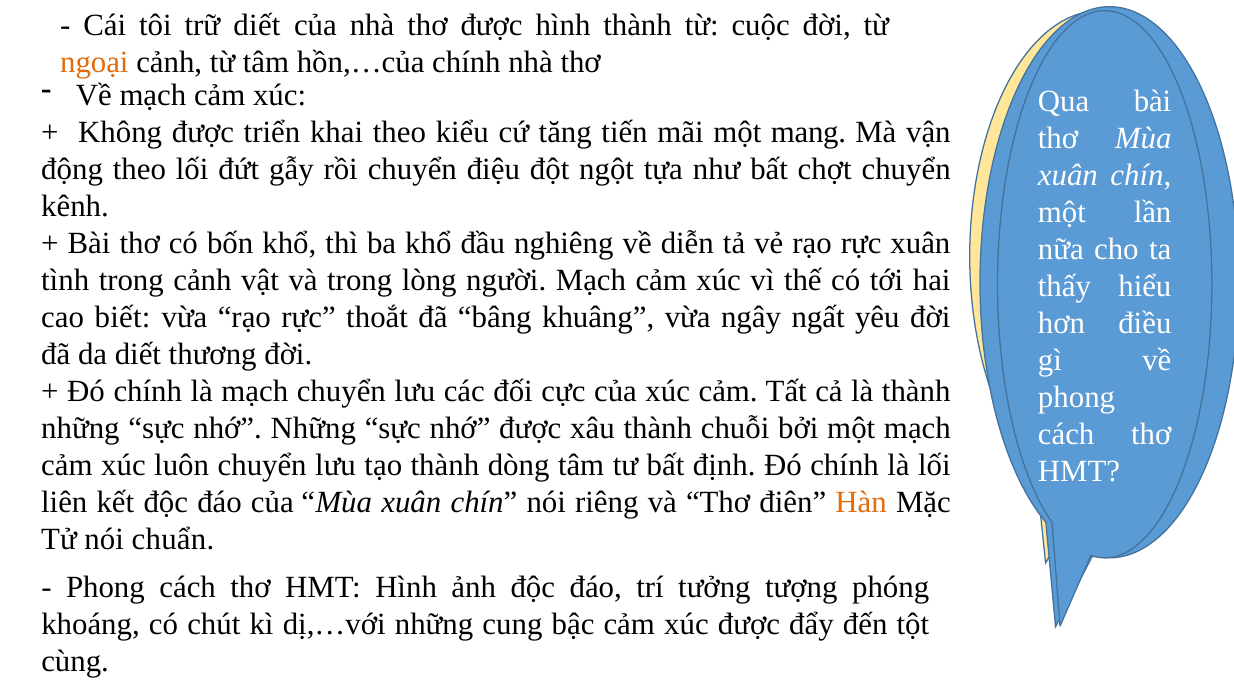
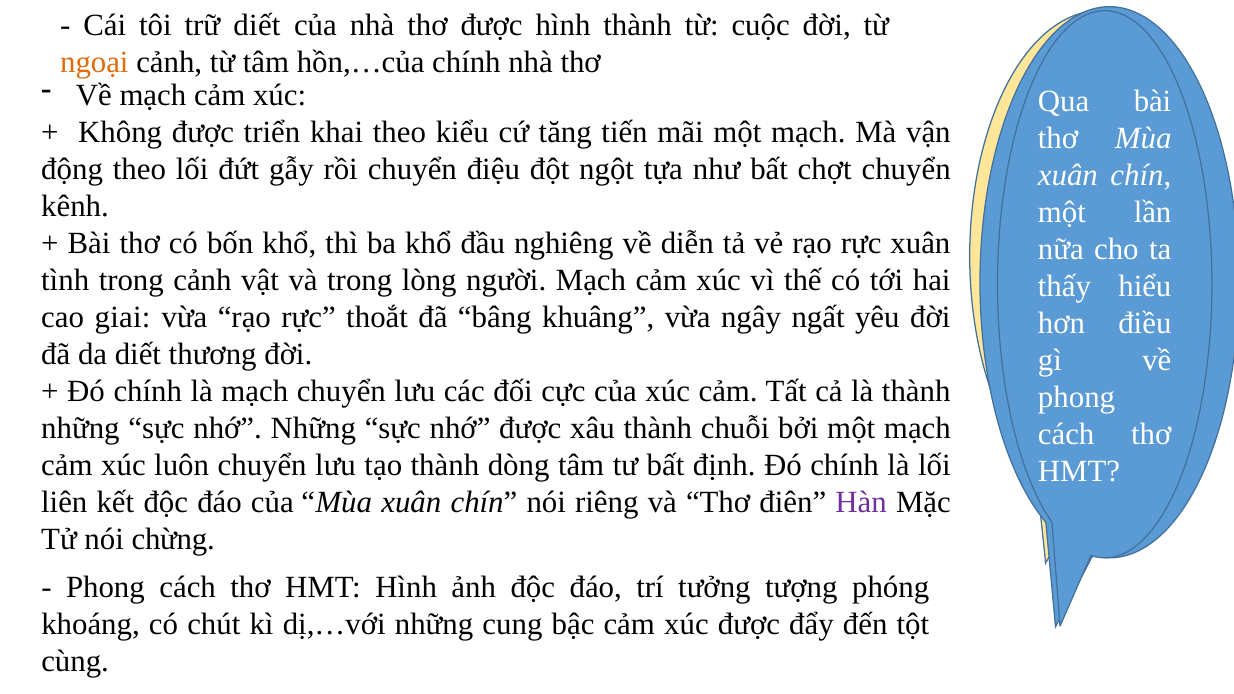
mãi một mang: mang -> mạch (808, 132)
biết: biết -> giai (123, 317)
Hàn colour: orange -> purple (861, 502)
chuẩn: chuẩn -> chừng (173, 539)
